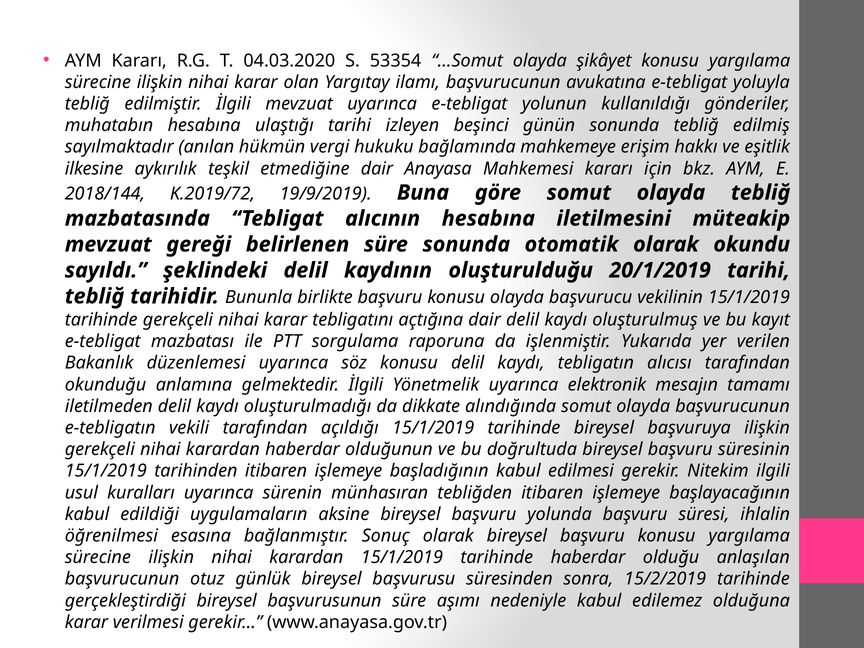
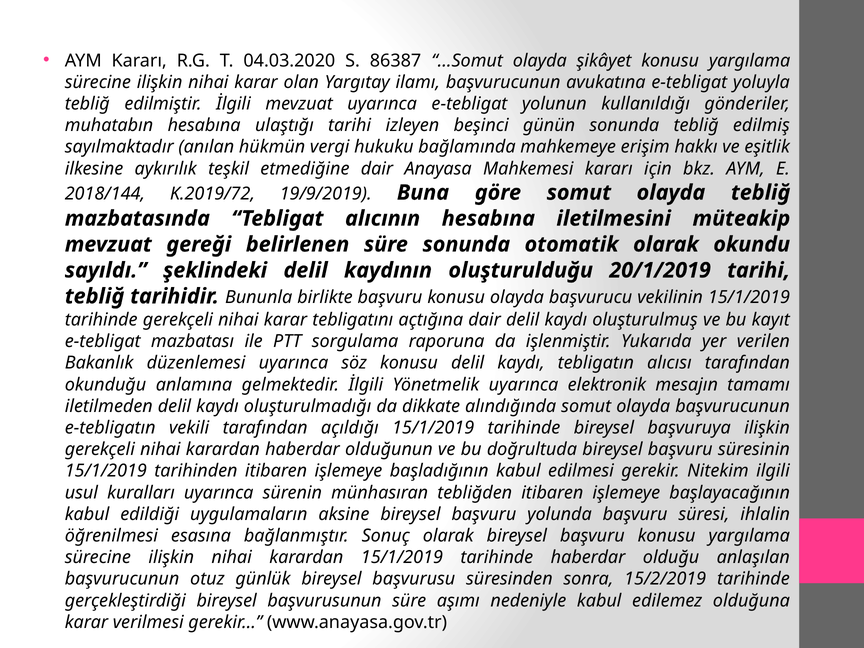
53354: 53354 -> 86387 (396, 61)
